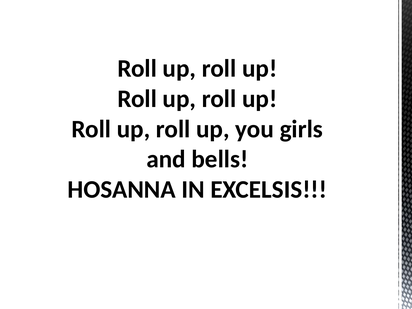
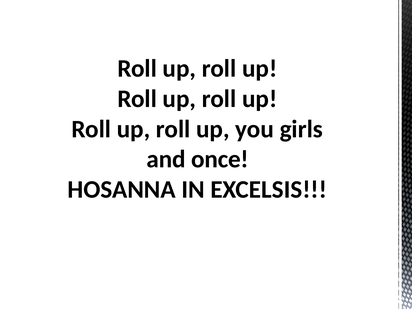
bells: bells -> once (220, 159)
